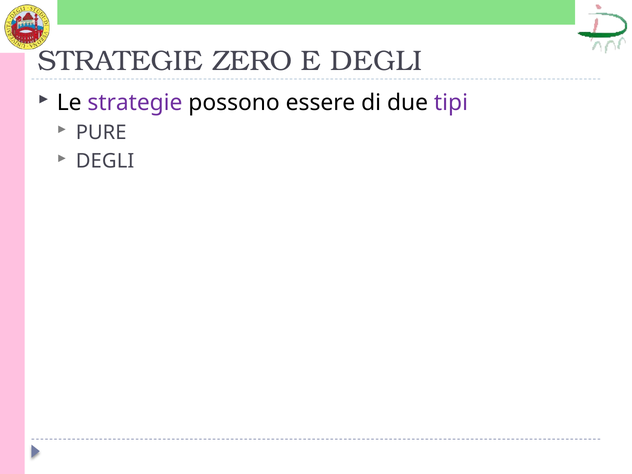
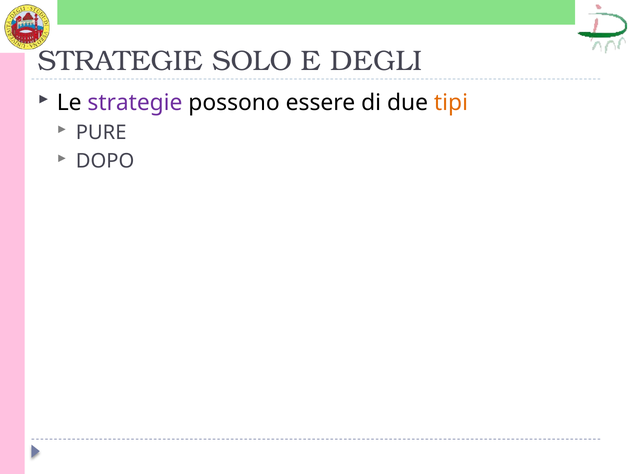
ZERO: ZERO -> SOLO (252, 61)
tipi colour: purple -> orange (451, 103)
DEGLI: DEGLI -> DOPO (105, 161)
